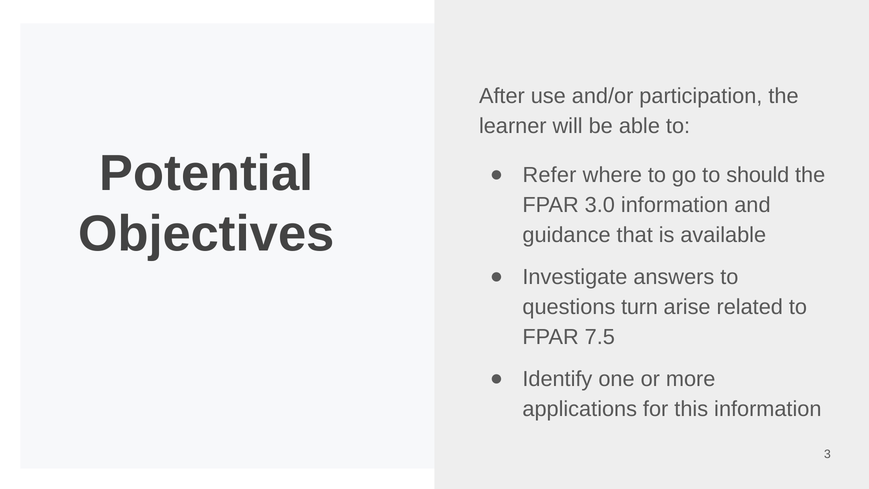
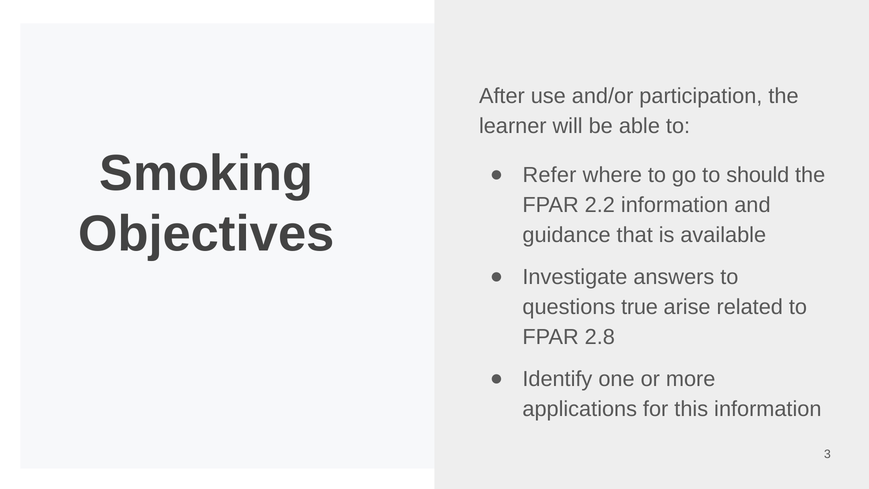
Potential: Potential -> Smoking (206, 173)
3.0: 3.0 -> 2.2 (600, 205)
turn: turn -> true (640, 307)
7.5: 7.5 -> 2.8 (600, 337)
